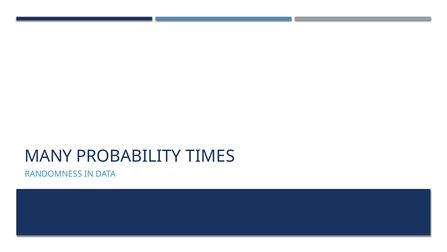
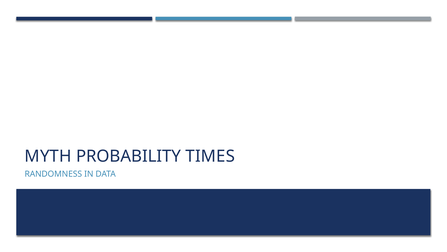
MANY: MANY -> MYTH (48, 156)
